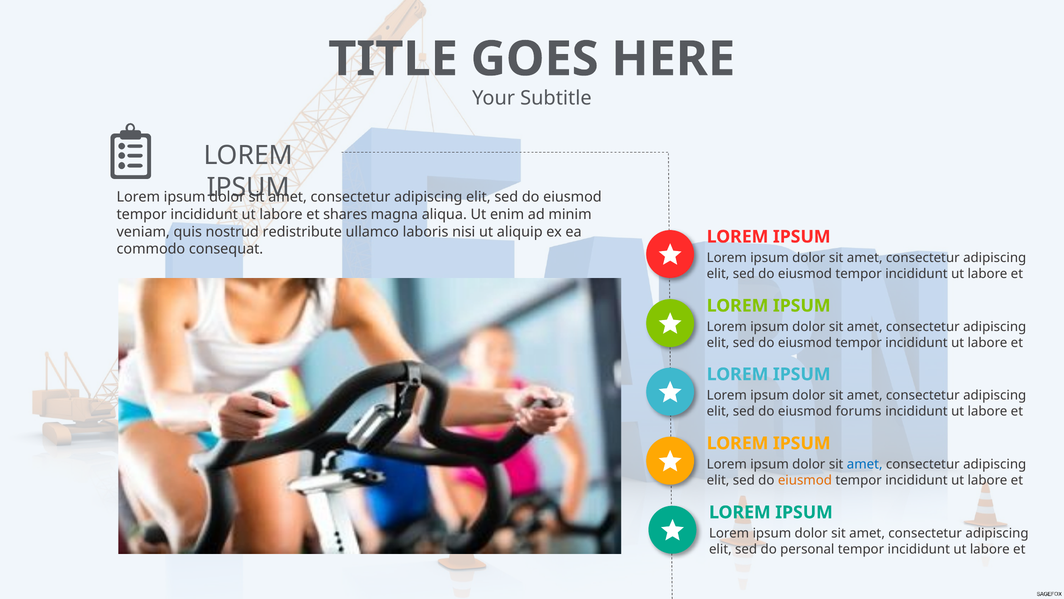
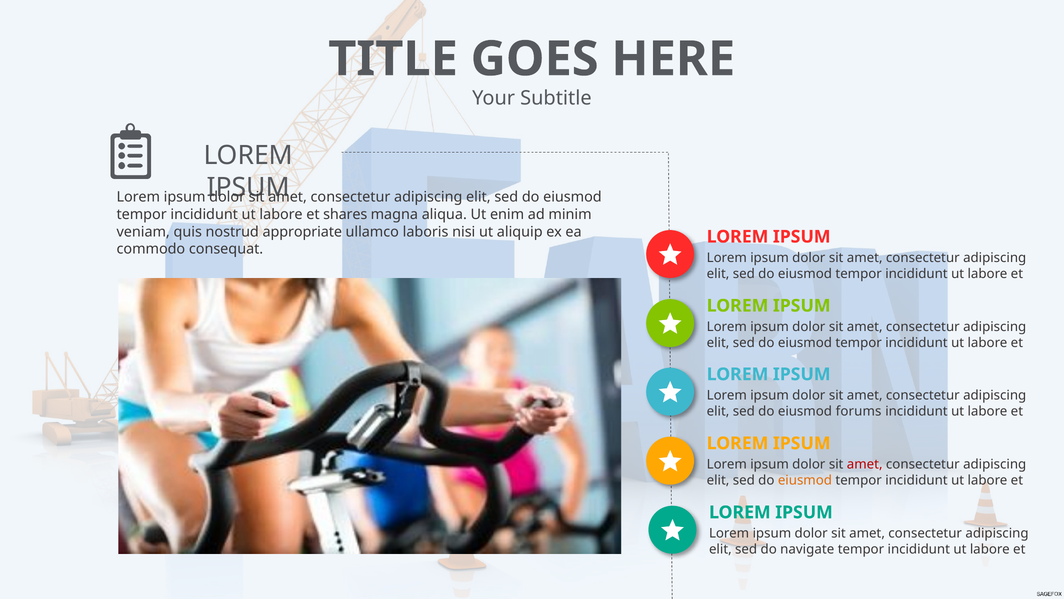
redistribute: redistribute -> appropriate (302, 232)
amet colour: blue -> red (865, 464)
personal: personal -> navigate (807, 549)
